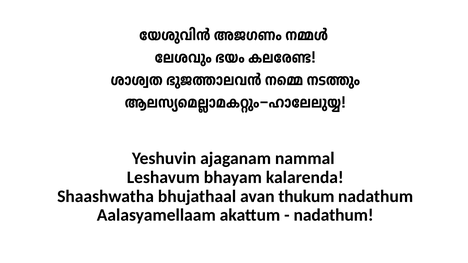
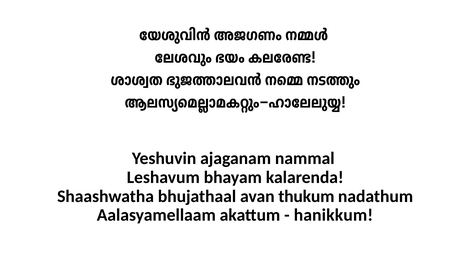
nadathum: nadathum -> hanikkum (333, 215)
